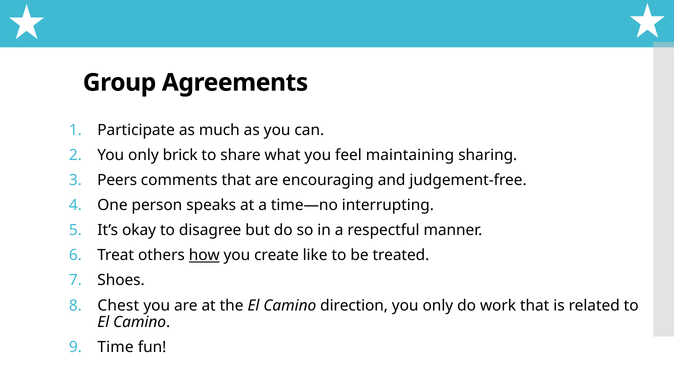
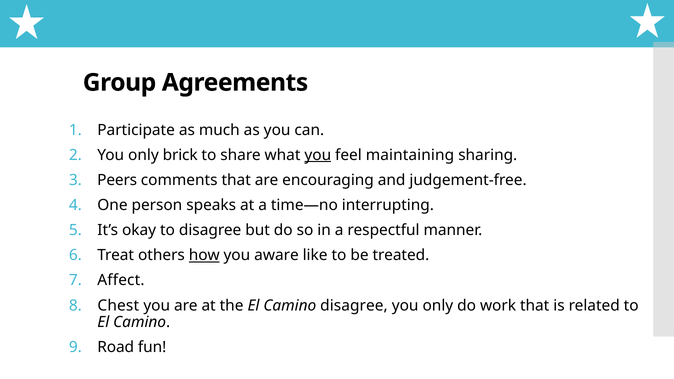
you underline: none -> present (318, 155)
create: create -> aware (276, 255)
Shoes: Shoes -> Affect (121, 280)
Camino direction: direction -> disagree (354, 306)
Time: Time -> Road (116, 347)
